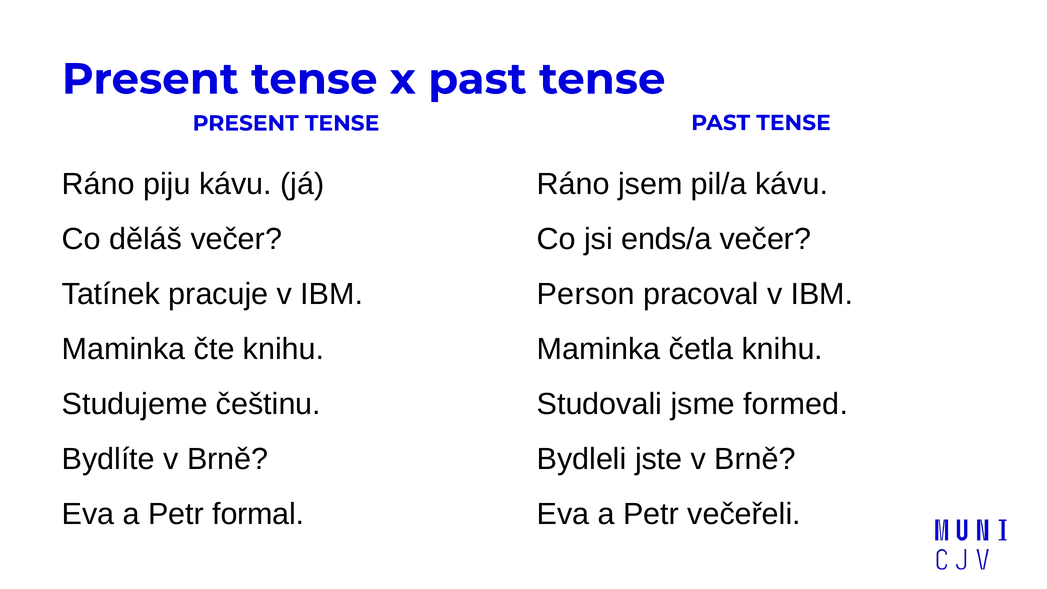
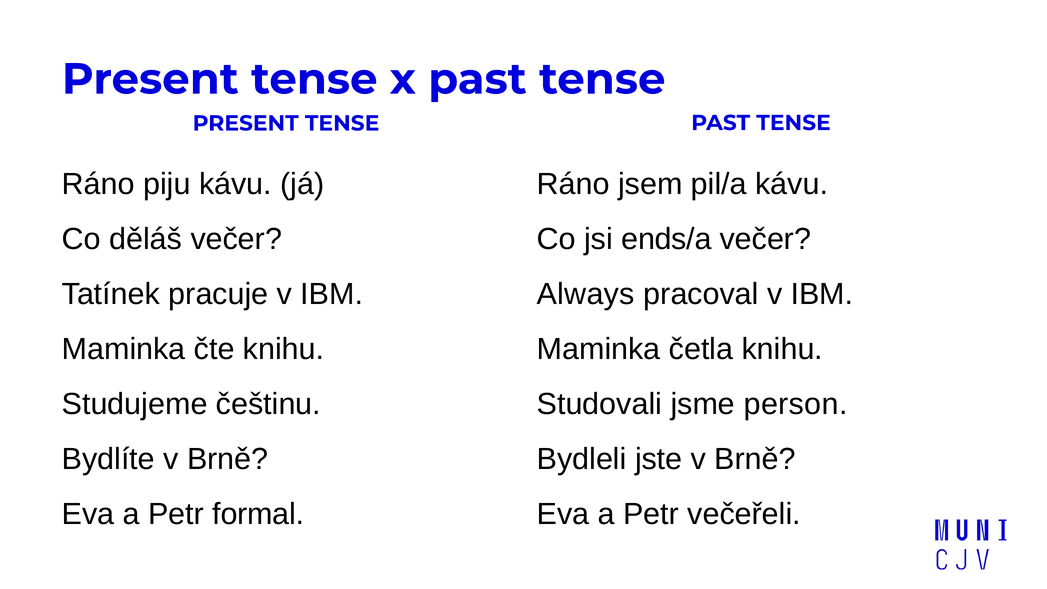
Person: Person -> Always (586, 294)
formed: formed -> person (796, 404)
